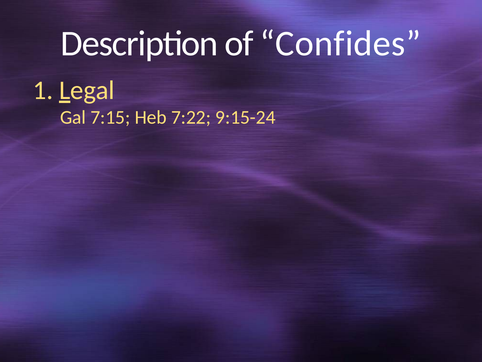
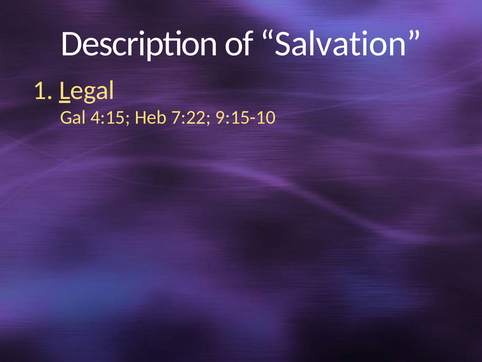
Confides: Confides -> Salvation (341, 43)
7:15: 7:15 -> 4:15 (110, 117)
9:15-24: 9:15-24 -> 9:15-10 (245, 117)
